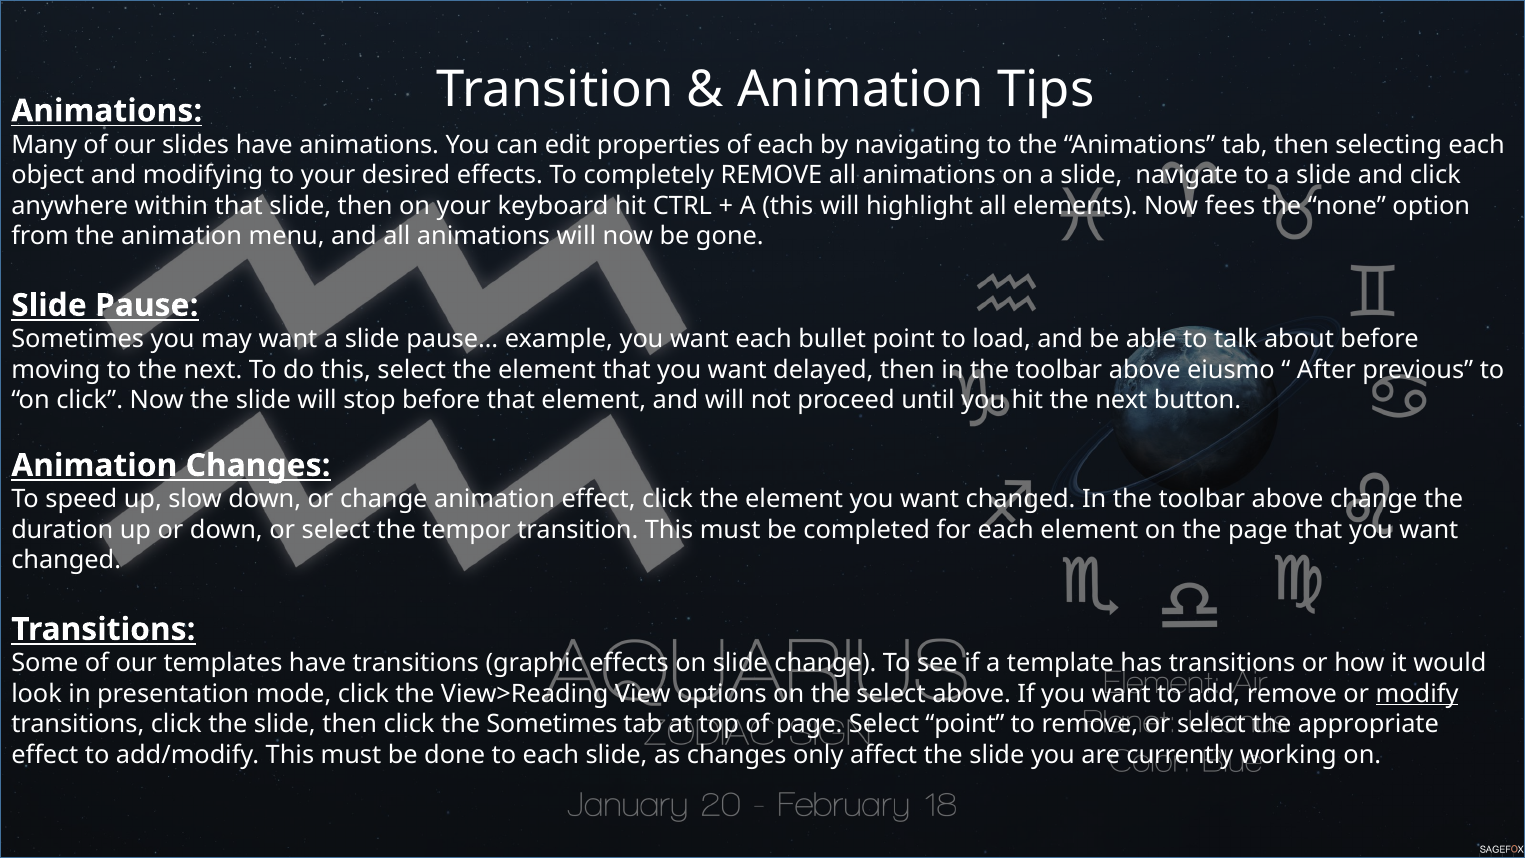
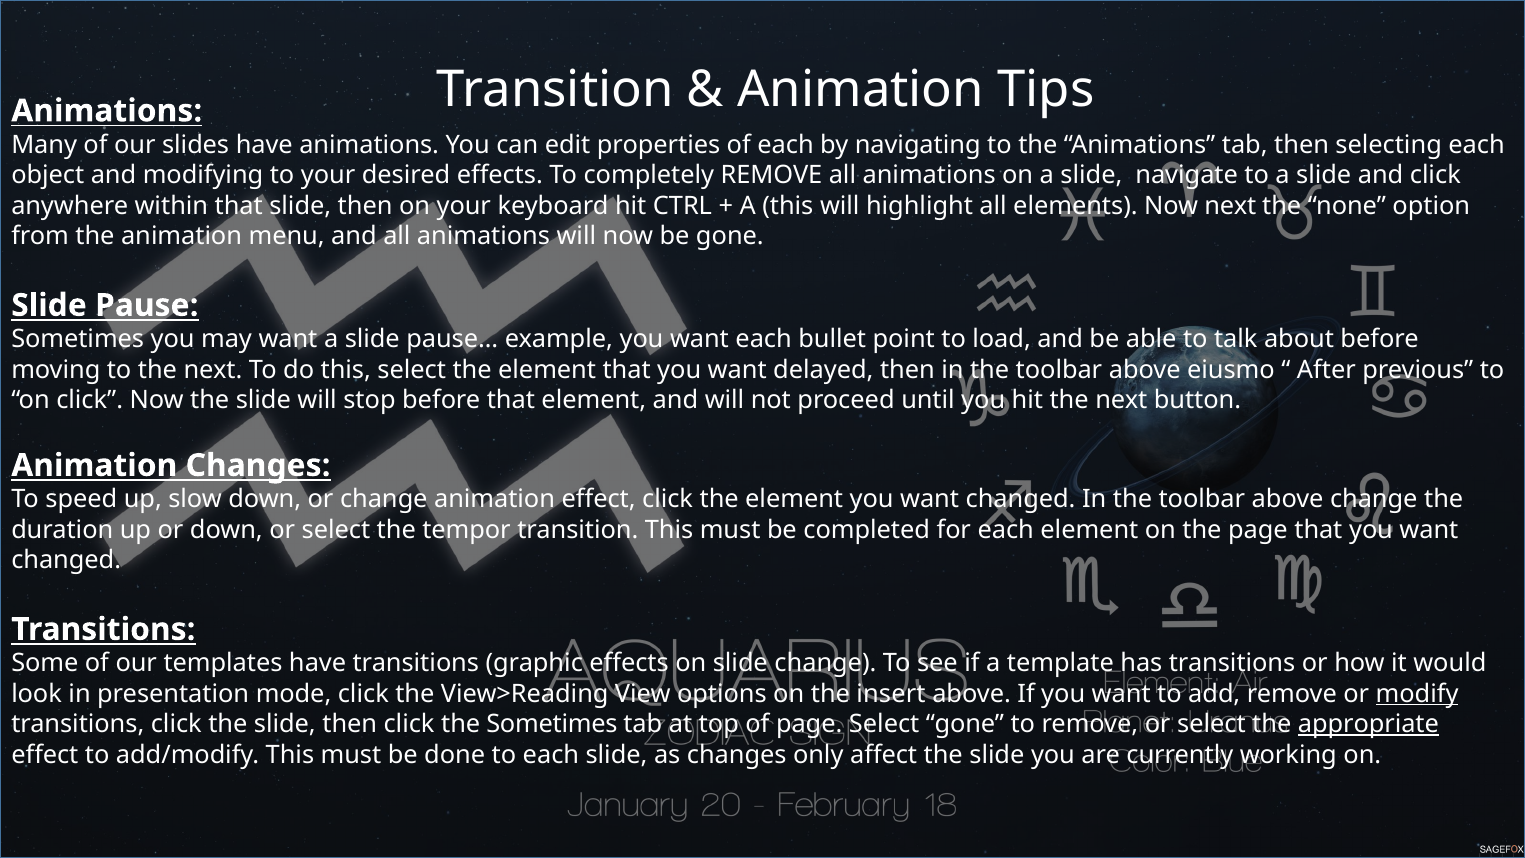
Now fees: fees -> next (1230, 206)
the select: select -> insert (891, 694)
Select point: point -> gone (965, 724)
appropriate underline: none -> present (1368, 724)
